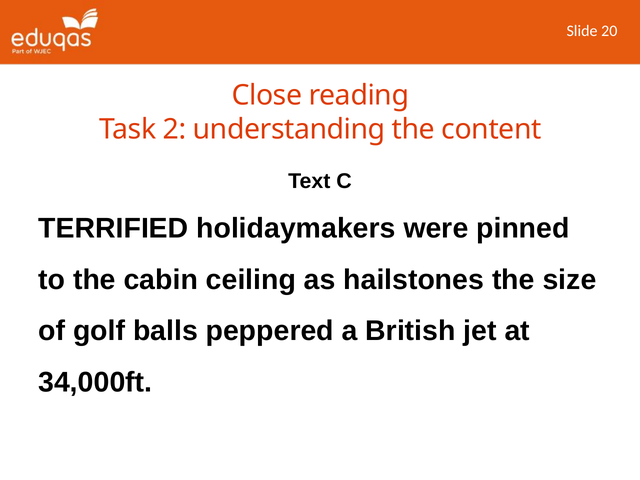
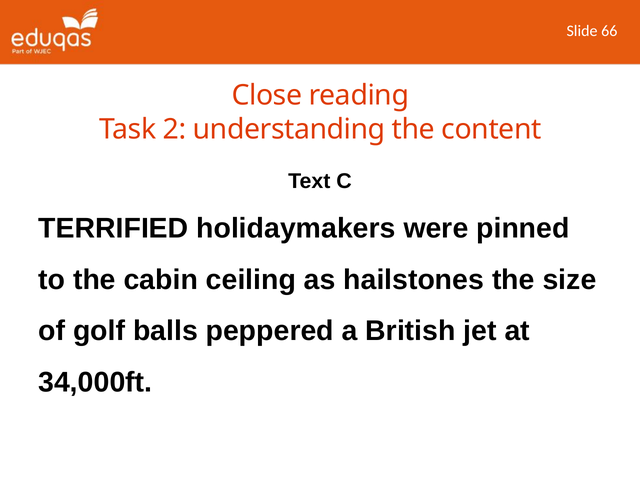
20: 20 -> 66 (609, 31)
